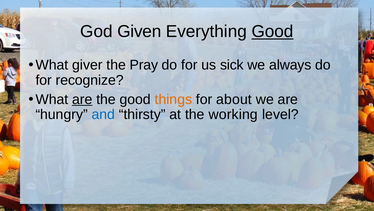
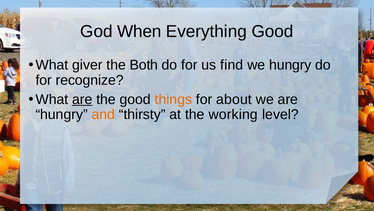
Given: Given -> When (139, 31)
Good underline: present -> none (273, 31)
Pray: Pray -> Both (144, 65)
sick: sick -> find (232, 65)
we always: always -> hungry (290, 65)
and colour: blue -> orange (103, 114)
